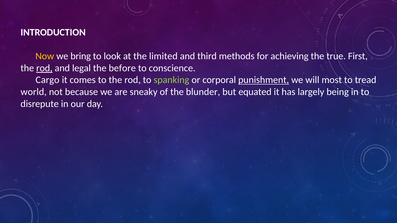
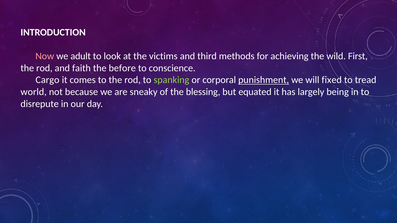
Now colour: yellow -> pink (45, 56)
bring: bring -> adult (81, 56)
limited: limited -> victims (163, 56)
true: true -> wild (336, 56)
rod underline: present -> none (44, 68)
legal: legal -> faith (81, 68)
most: most -> fixed (332, 80)
blunder: blunder -> blessing (203, 92)
